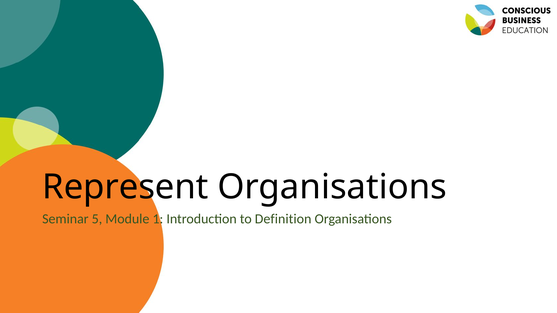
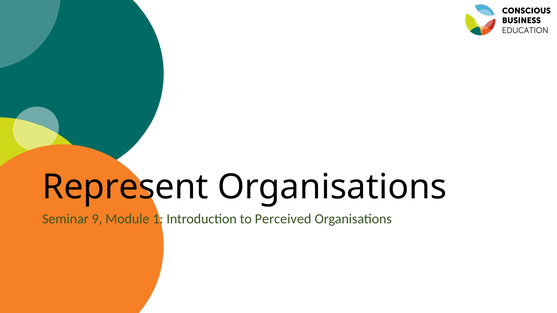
5: 5 -> 9 (97, 219)
Definition: Definition -> Perceived (283, 219)
